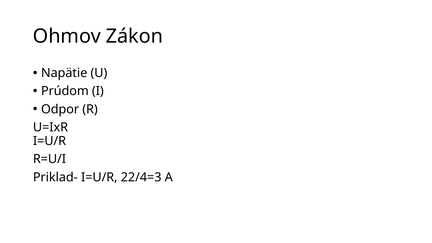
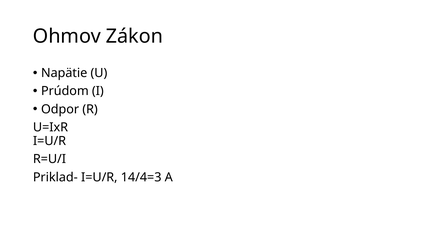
22/4=3: 22/4=3 -> 14/4=3 (141, 177)
